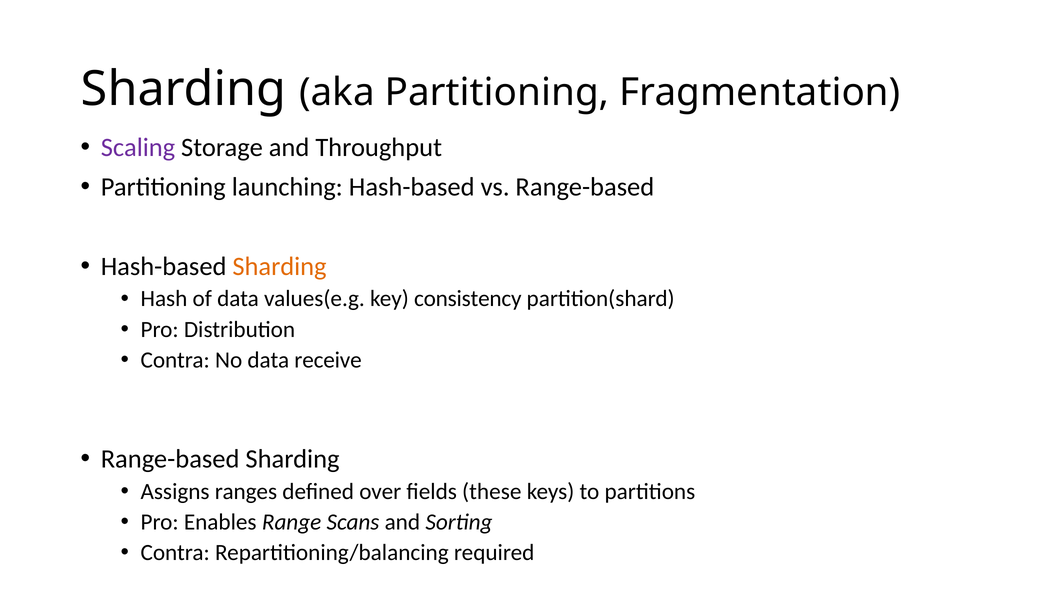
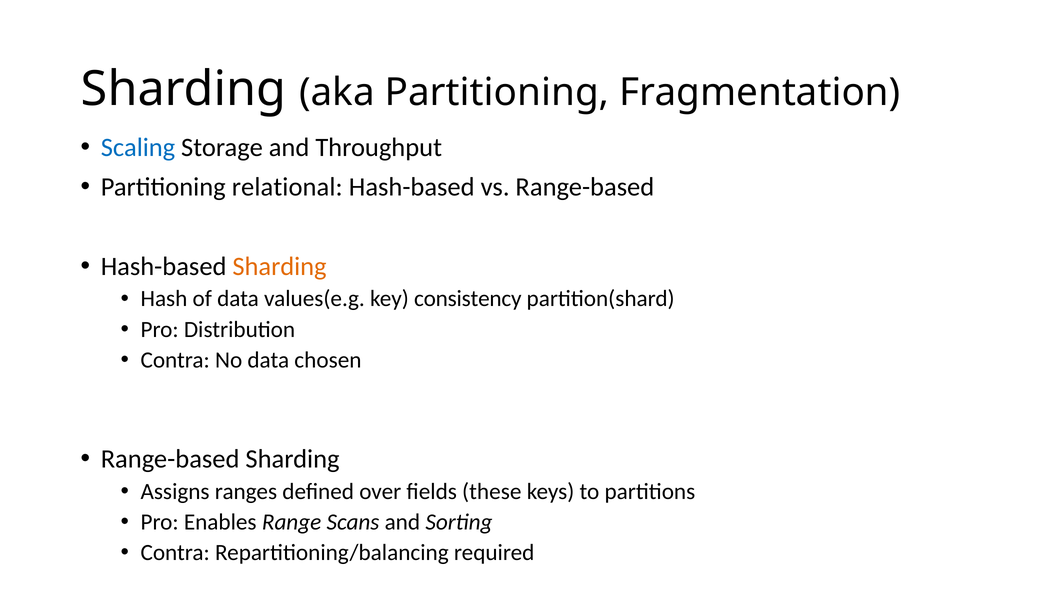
Scaling colour: purple -> blue (138, 147)
launching: launching -> relational (287, 187)
receive: receive -> chosen (328, 360)
